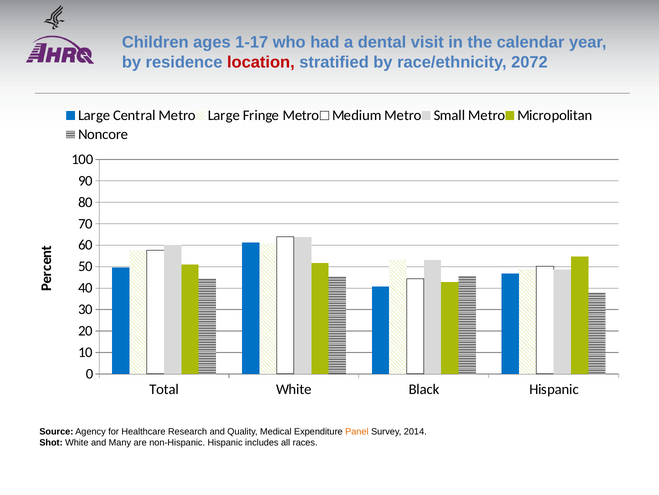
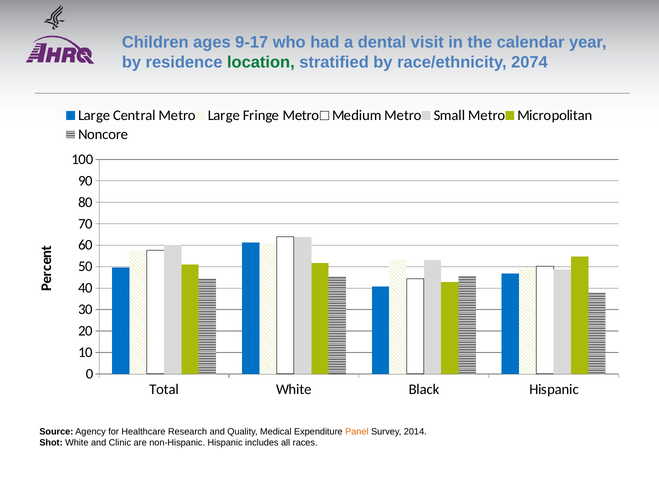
1-17: 1-17 -> 9-17 (252, 42)
location colour: red -> green (261, 62)
2072: 2072 -> 2074 (529, 62)
Many: Many -> Clinic (120, 442)
